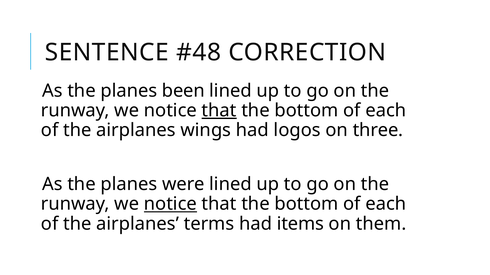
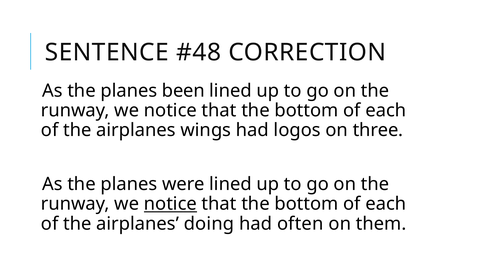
that underline: present -> none (219, 111)
terms: terms -> doing (209, 224)
items: items -> often (300, 224)
